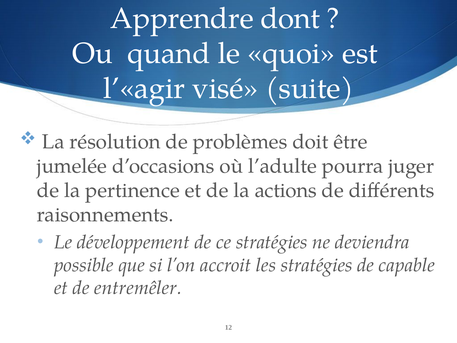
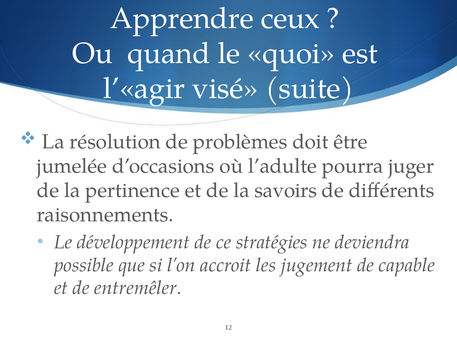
dont: dont -> ceux (290, 18)
actions: actions -> savoirs (286, 190)
les stratégies: stratégies -> jugement (317, 265)
